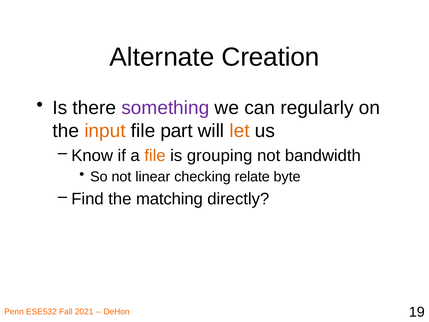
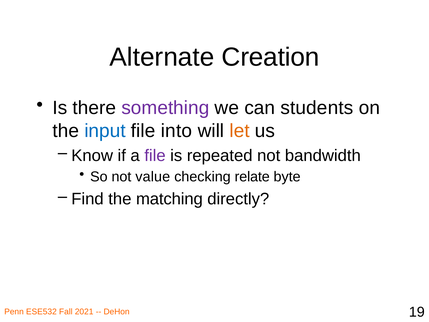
regularly: regularly -> students (317, 108)
input colour: orange -> blue (105, 131)
part: part -> into (176, 131)
file colour: orange -> purple (155, 155)
grouping: grouping -> repeated (220, 155)
linear: linear -> value (153, 177)
